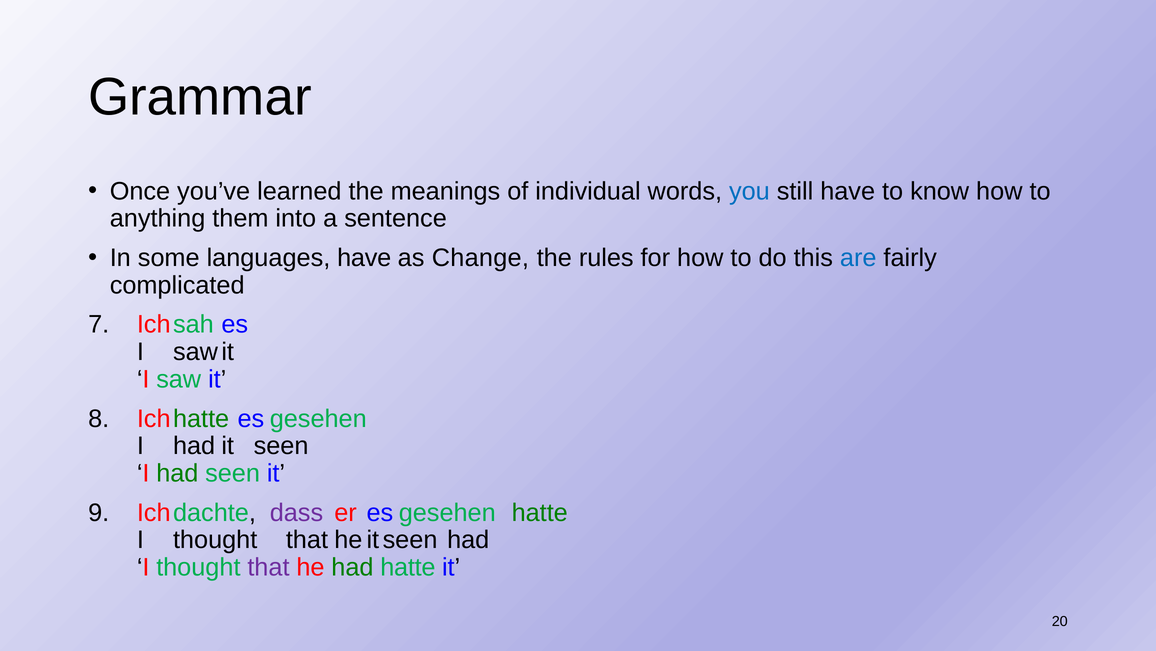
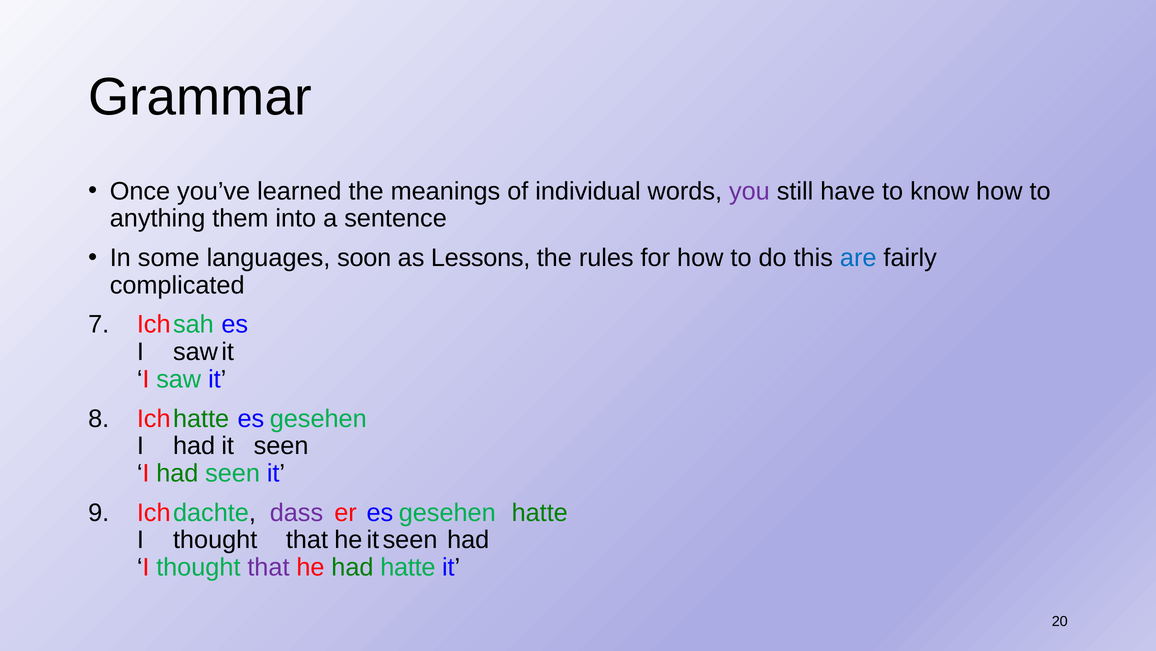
you colour: blue -> purple (749, 191)
languages have: have -> soon (364, 258)
Change: Change -> Lessons (481, 258)
